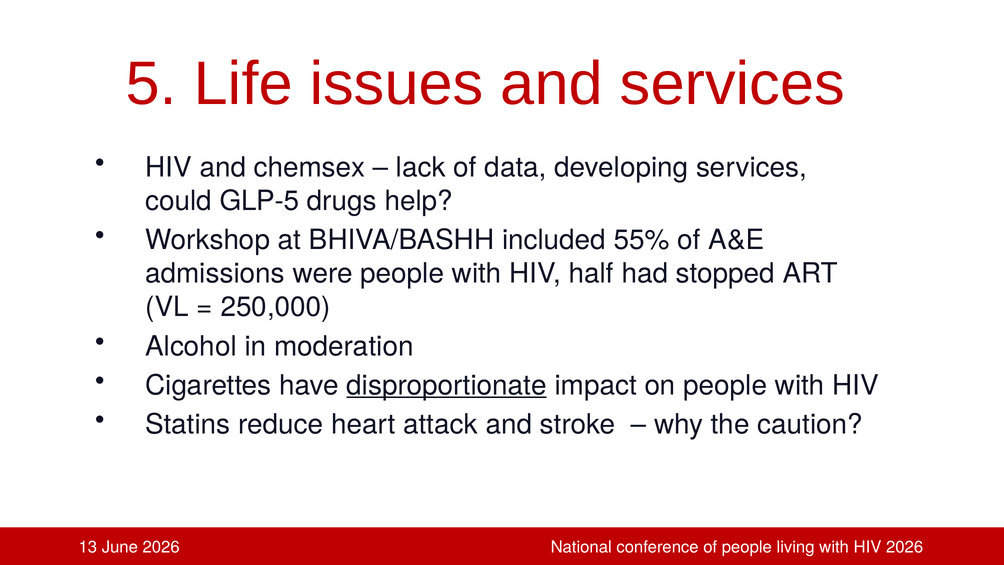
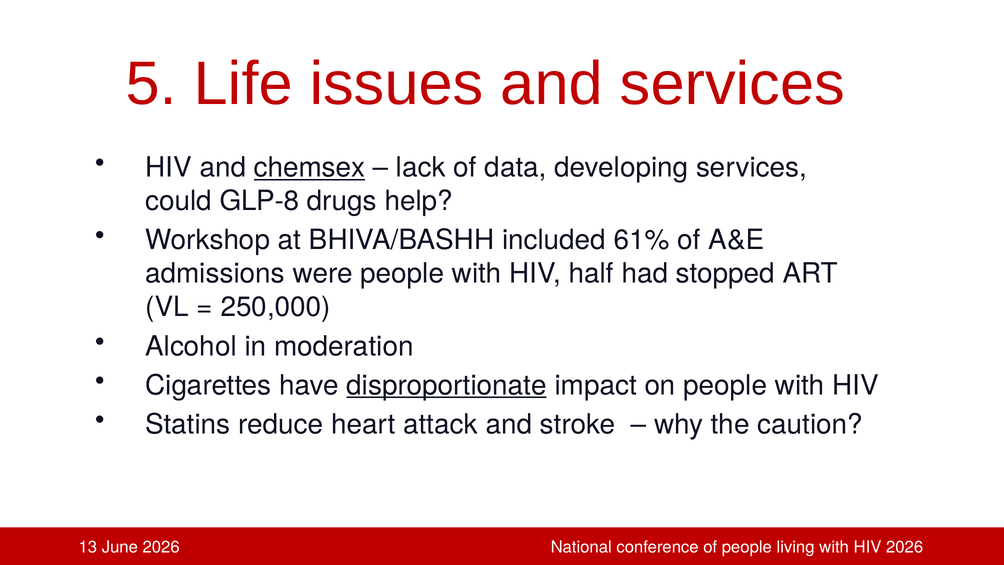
chemsex underline: none -> present (309, 168)
GLP-5: GLP-5 -> GLP-8 (260, 201)
55%: 55% -> 61% (642, 240)
